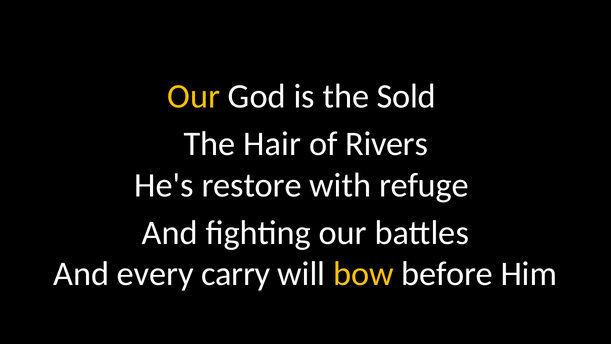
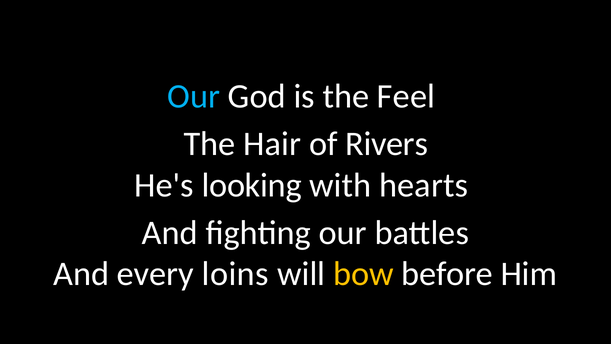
Our colour: yellow -> light blue (194, 96)
Sold: Sold -> Feel (406, 96)
restore: restore -> looking (252, 185)
refuge: refuge -> hearts (424, 185)
carry: carry -> loins (235, 274)
